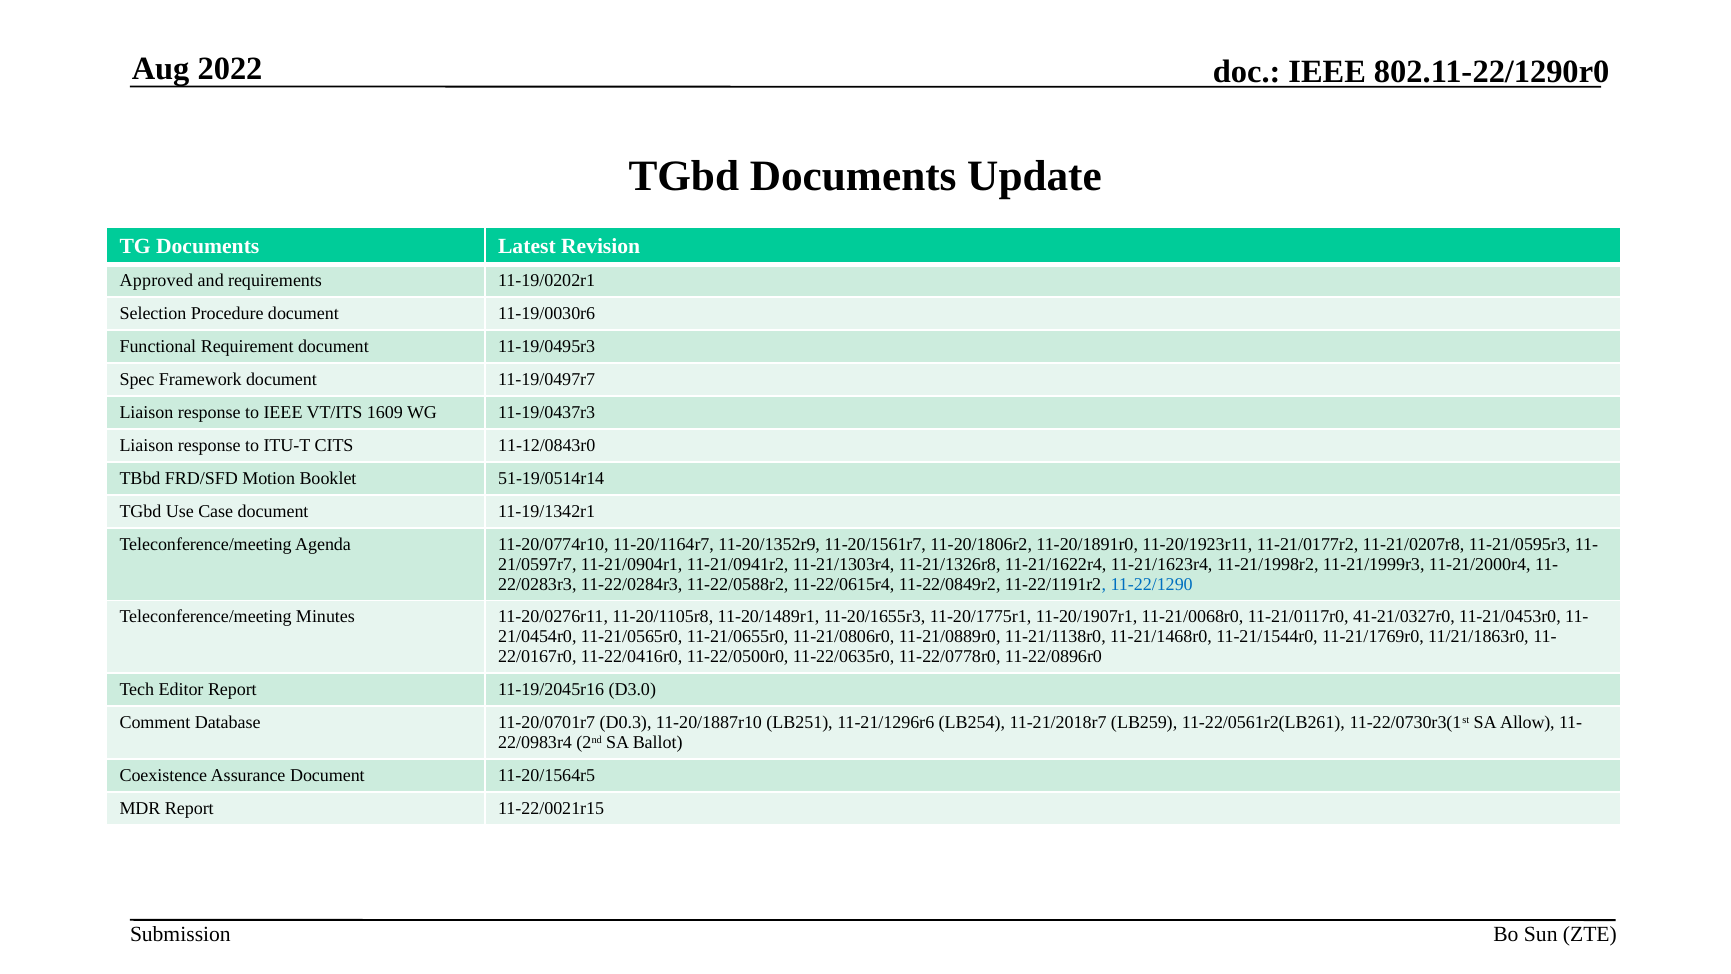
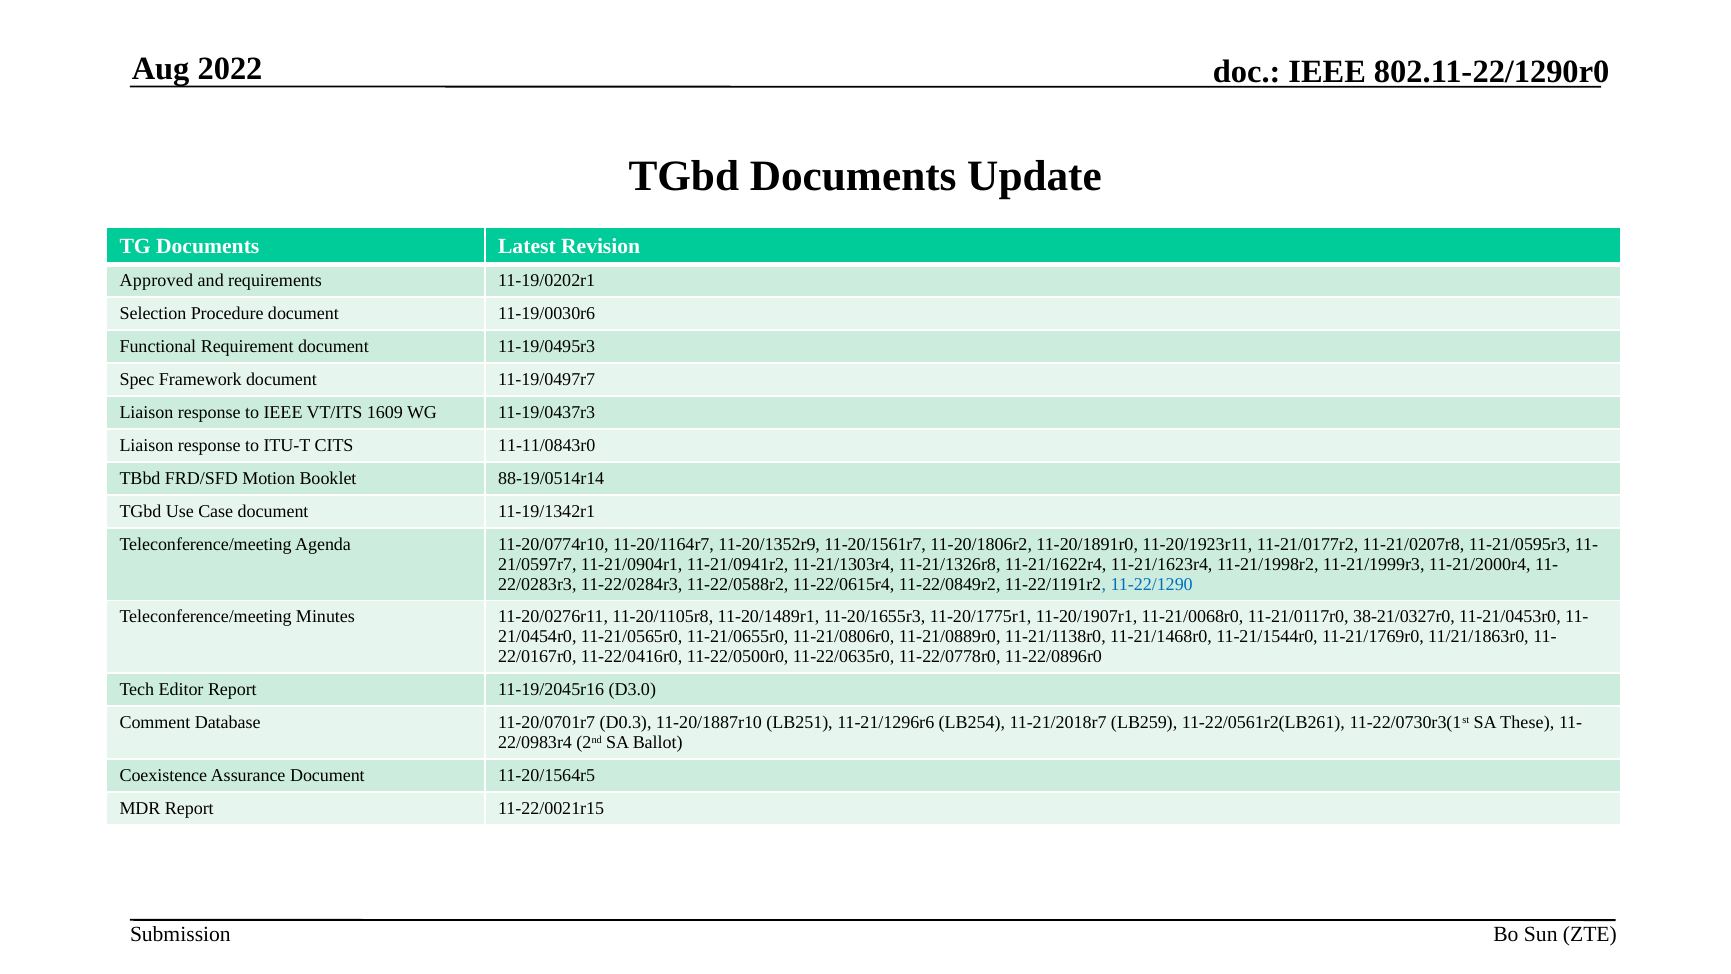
11-12/0843r0: 11-12/0843r0 -> 11-11/0843r0 (547, 445)
51-19/0514r14: 51-19/0514r14 -> 88-19/0514r14 (551, 478)
41-21/0327r0: 41-21/0327r0 -> 38-21/0327r0 (1404, 617)
Allow: Allow -> These (1527, 722)
